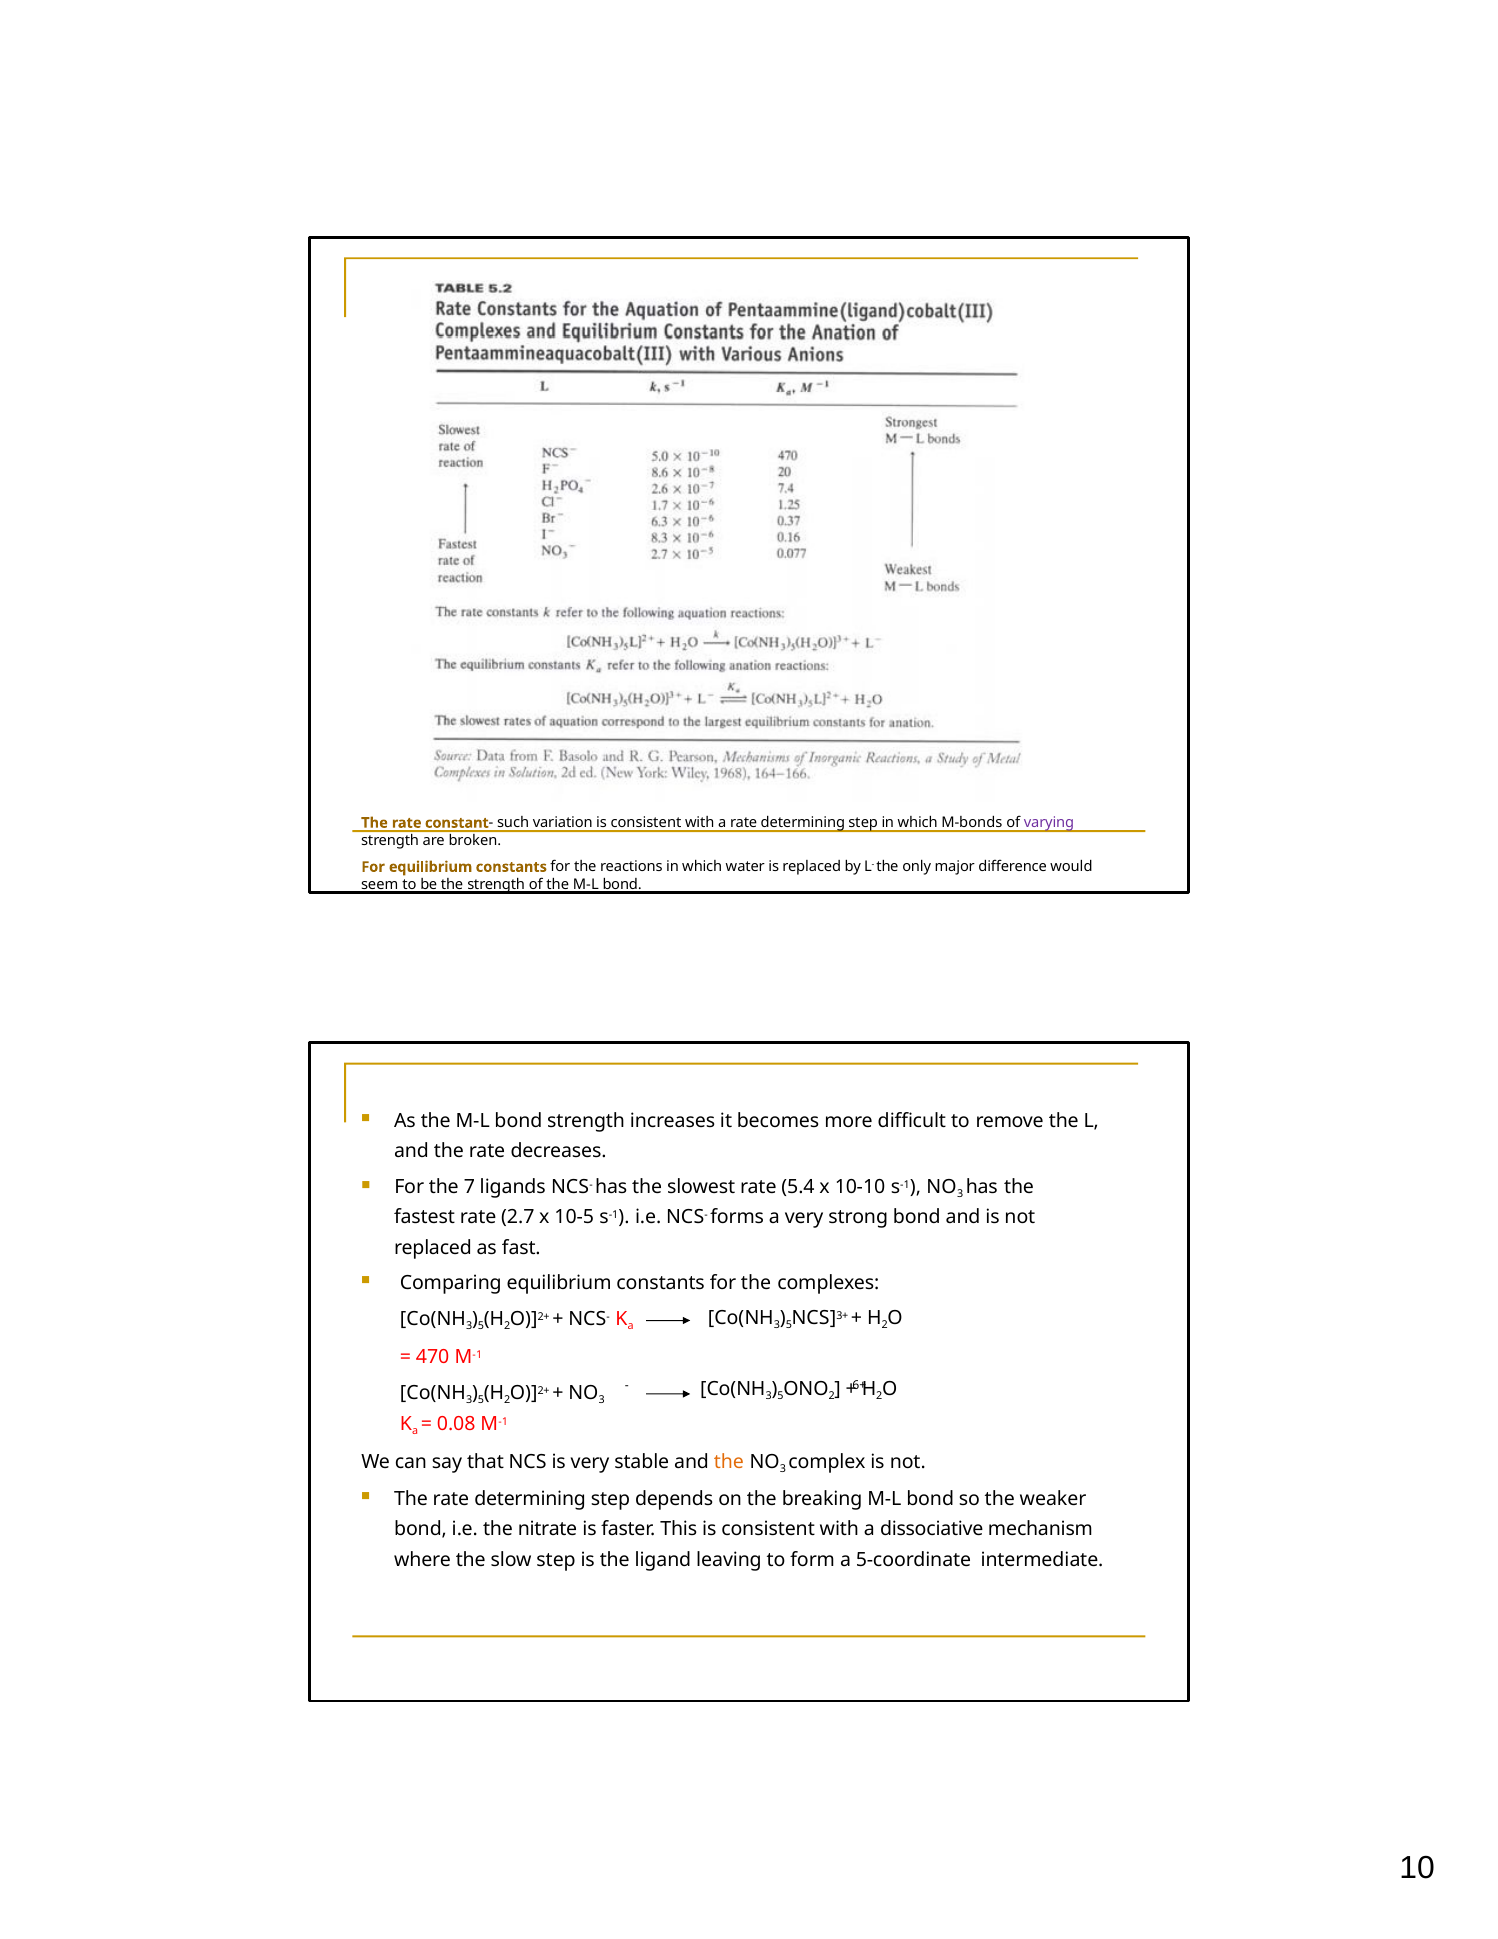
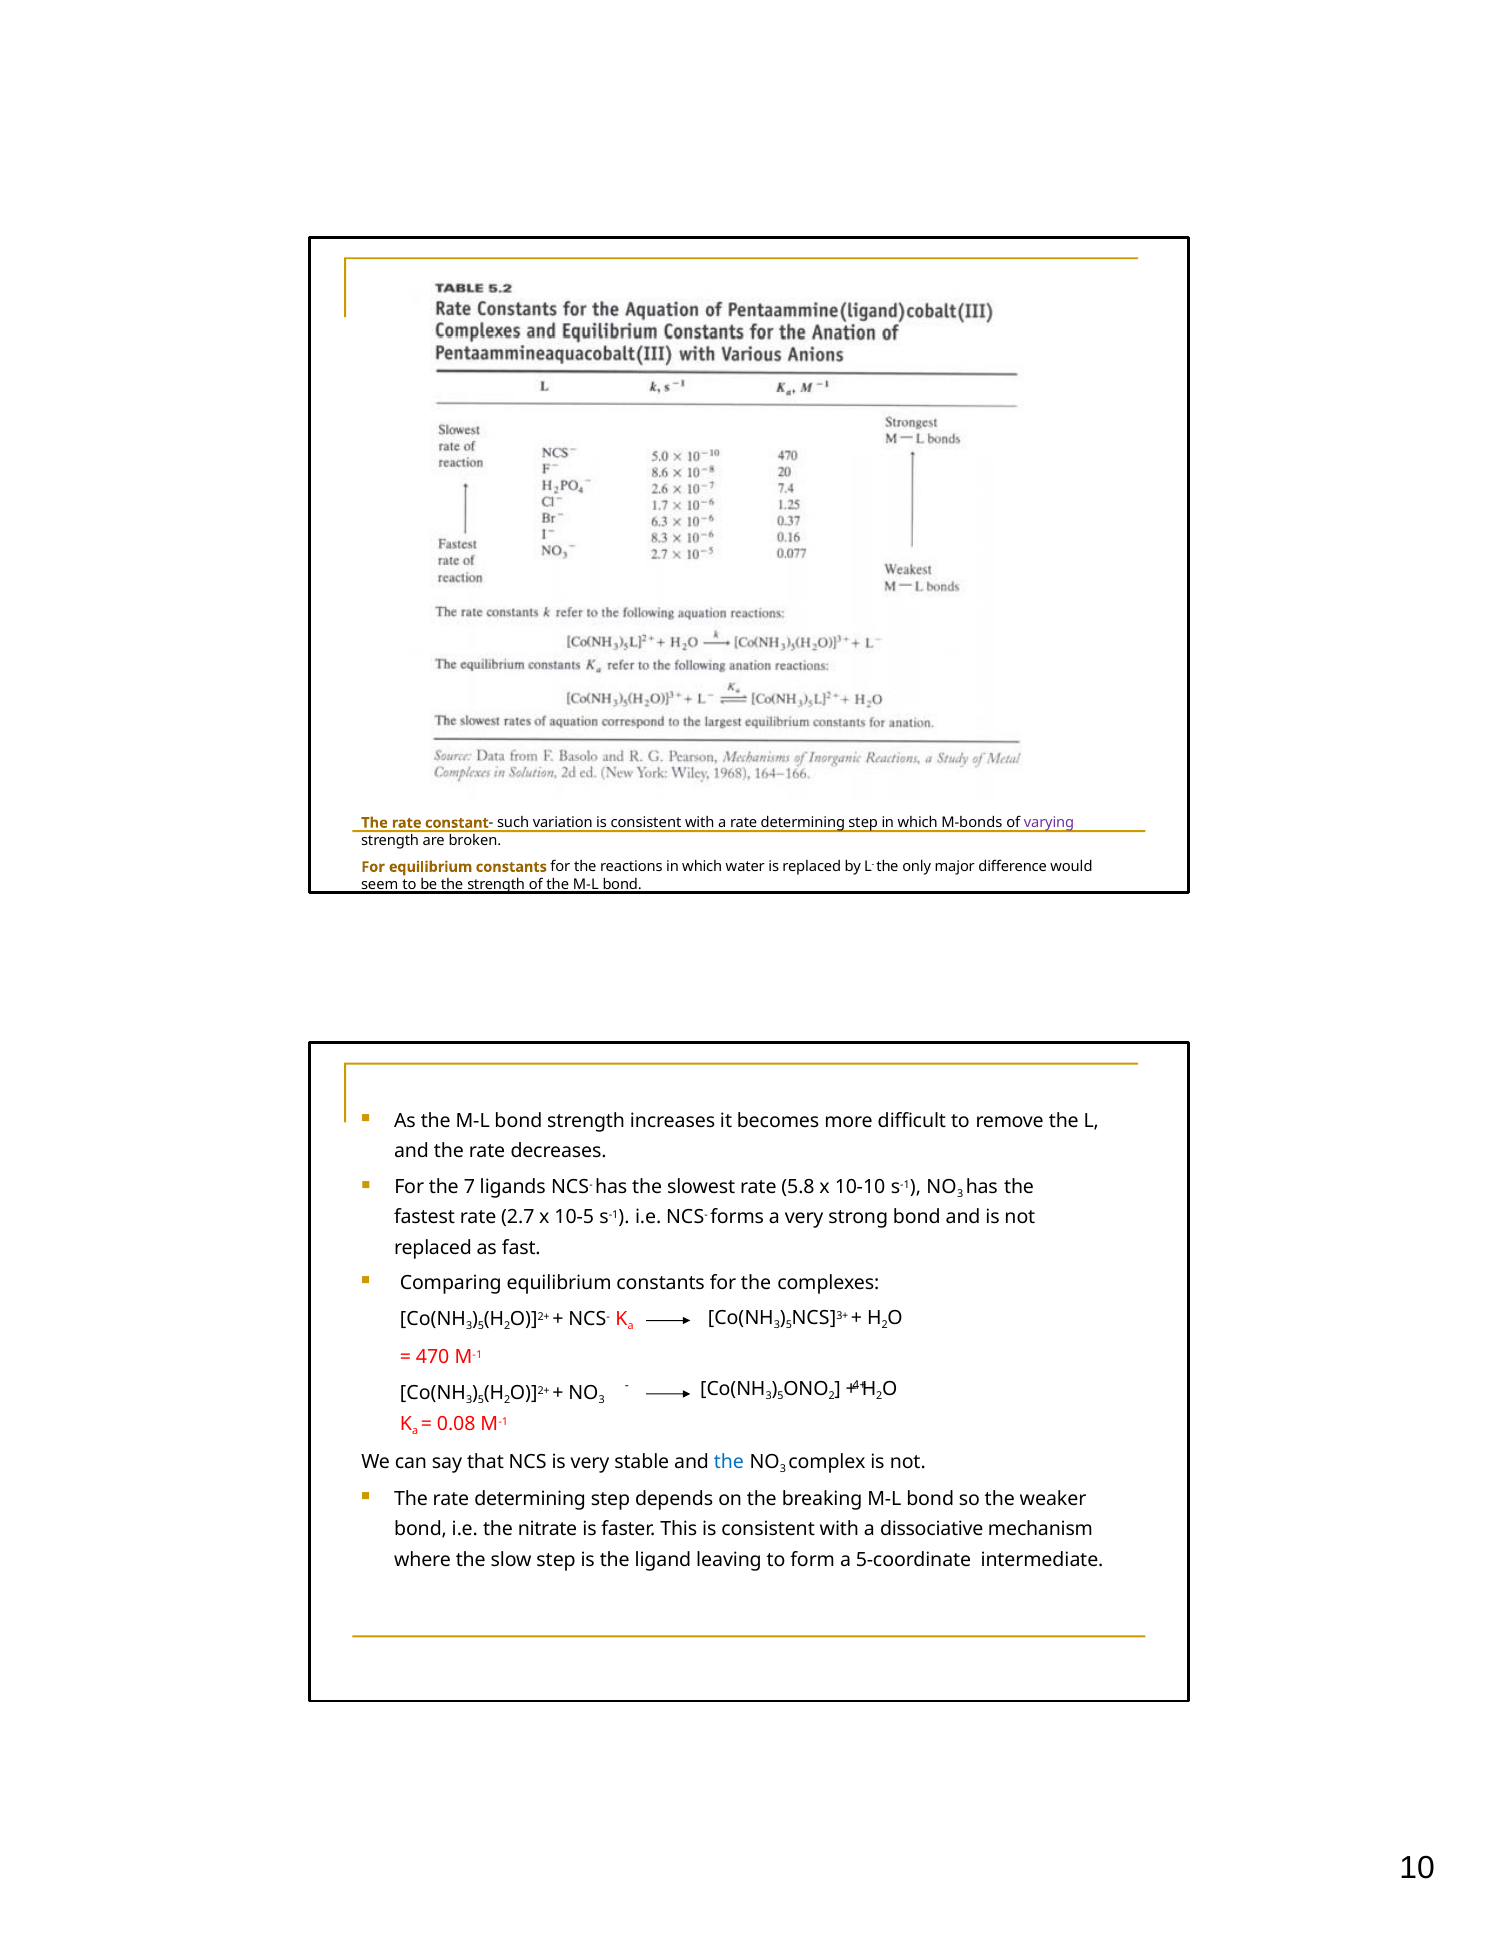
5.4: 5.4 -> 5.8 (798, 1187)
6+: 6+ -> 4+ (859, 1385)
the colour: orange -> blue (729, 1461)
